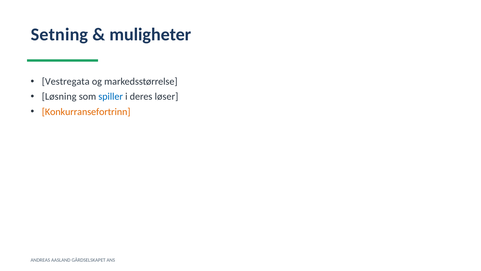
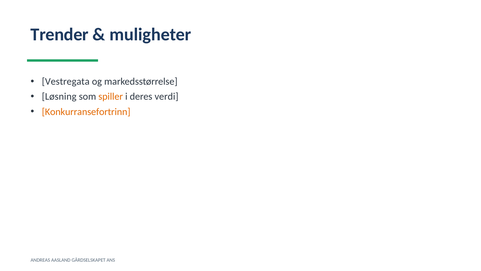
Setning: Setning -> Trender (60, 34)
spiller colour: blue -> orange (111, 97)
løser: løser -> verdi (167, 97)
